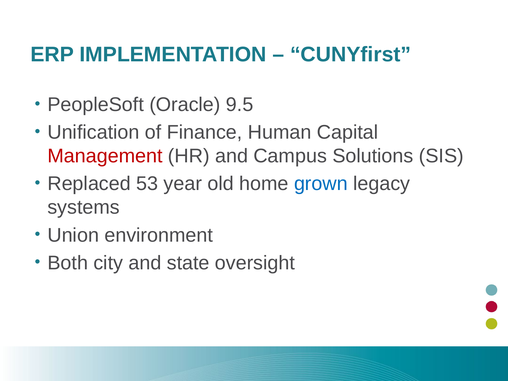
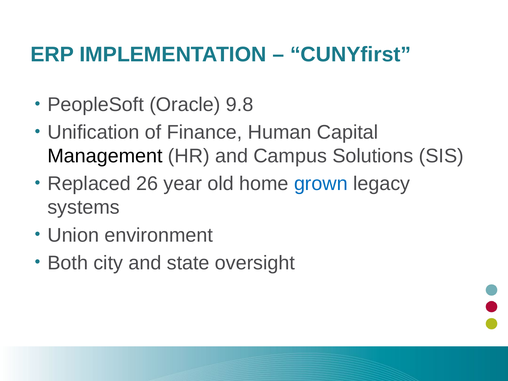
9.5: 9.5 -> 9.8 (240, 105)
Management colour: red -> black (105, 156)
53: 53 -> 26 (147, 184)
